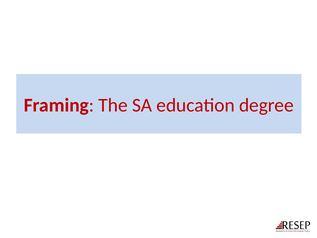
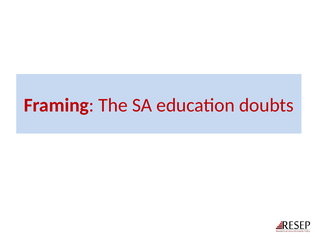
degree: degree -> doubts (266, 105)
